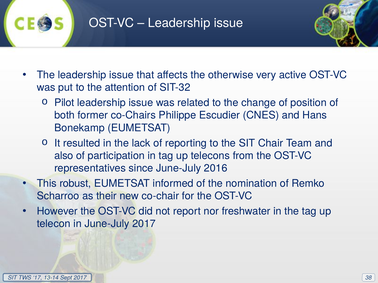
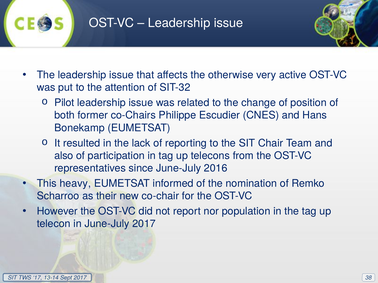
robust: robust -> heavy (75, 184)
freshwater: freshwater -> population (246, 212)
